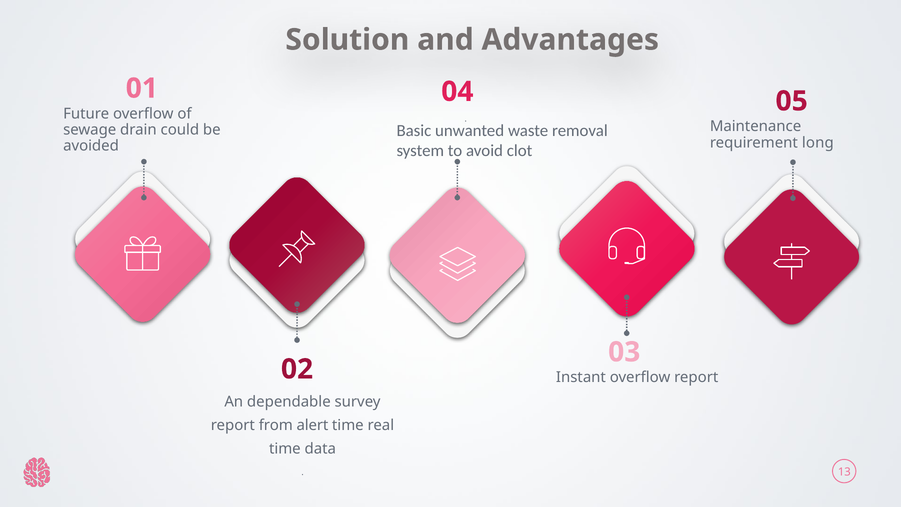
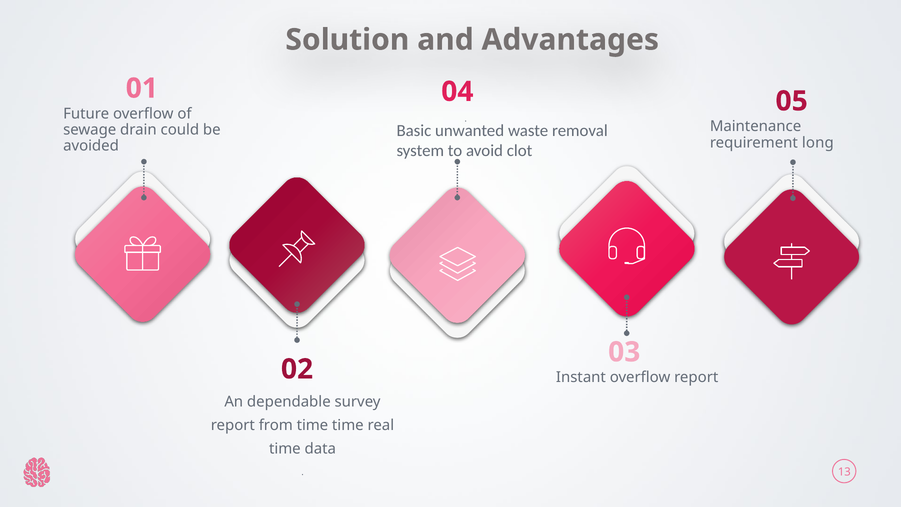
from alert: alert -> time (312, 425)
